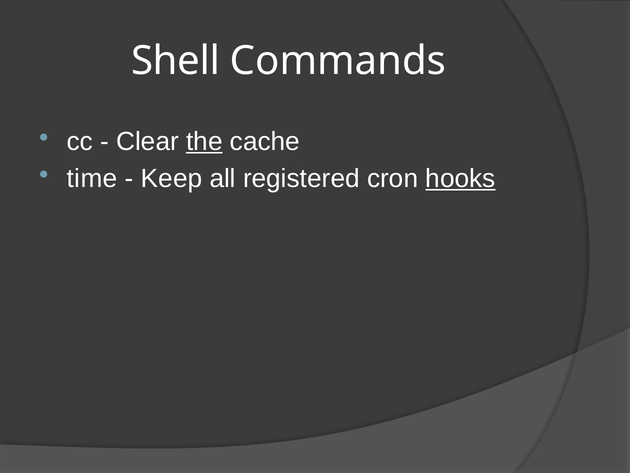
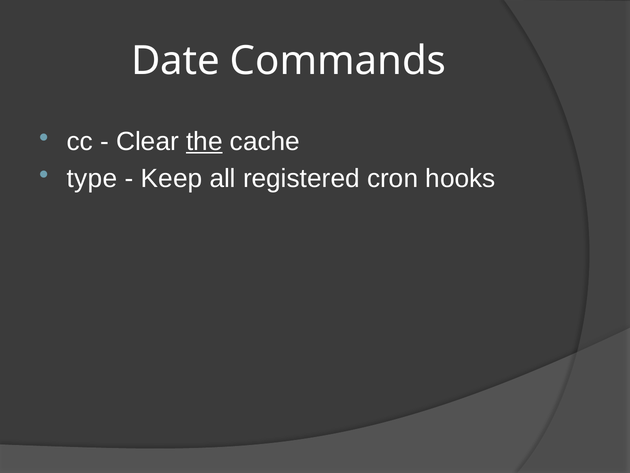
Shell: Shell -> Date (175, 61)
time: time -> type (92, 178)
hooks underline: present -> none (460, 178)
